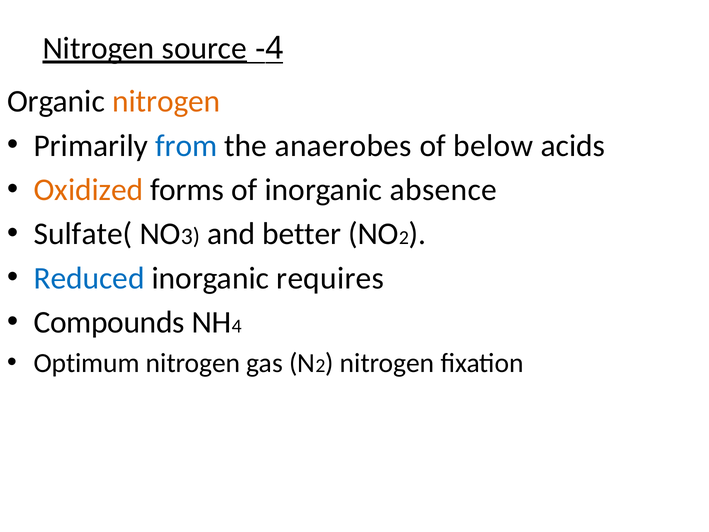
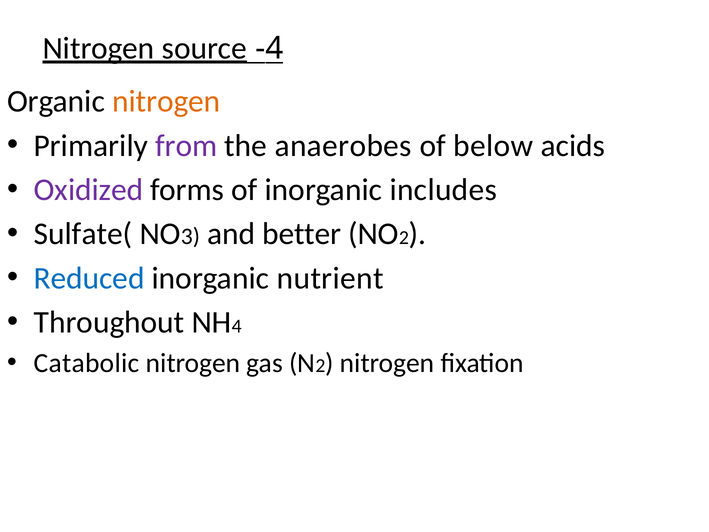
from colour: blue -> purple (186, 146)
Oxidized colour: orange -> purple (88, 190)
absence: absence -> includes (443, 190)
requires: requires -> nutrient (330, 278)
Compounds: Compounds -> Throughout (109, 322)
Optimum: Optimum -> Catabolic (87, 363)
